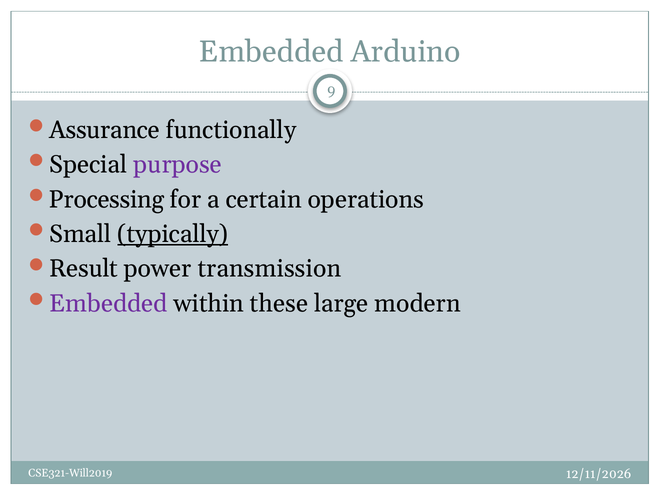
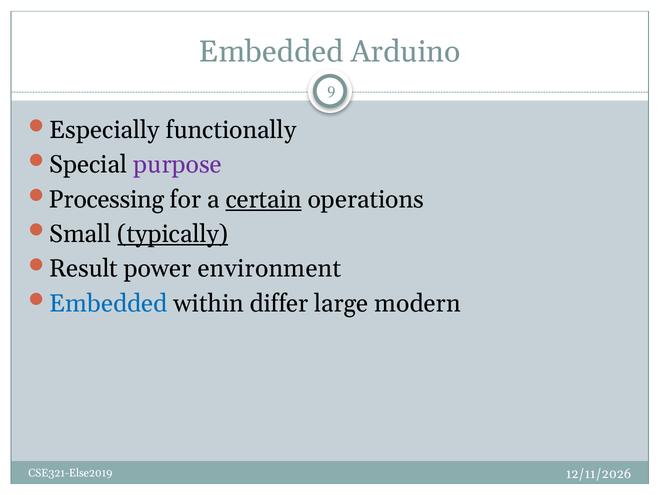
Assurance: Assurance -> Especially (104, 130)
certain underline: none -> present (264, 199)
transmission: transmission -> environment (269, 269)
Embedded colour: purple -> blue (108, 304)
these: these -> differ (279, 304)
CSE321-Will2019: CSE321-Will2019 -> CSE321-Else2019 (70, 473)
